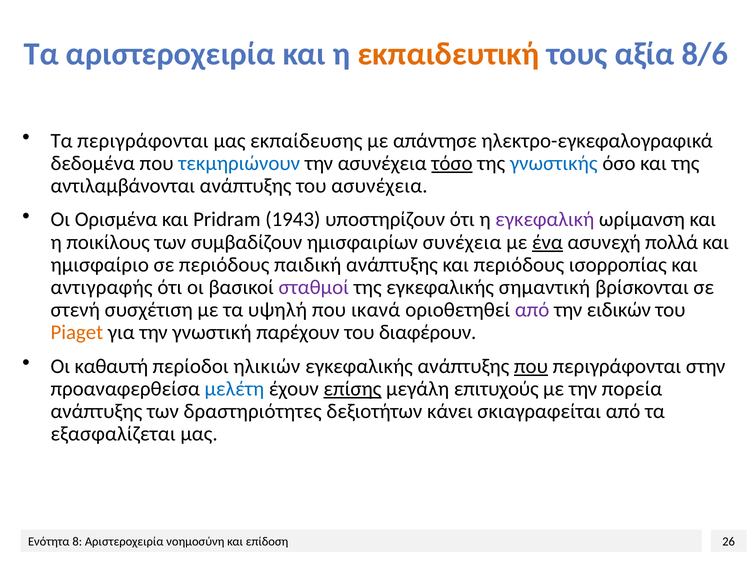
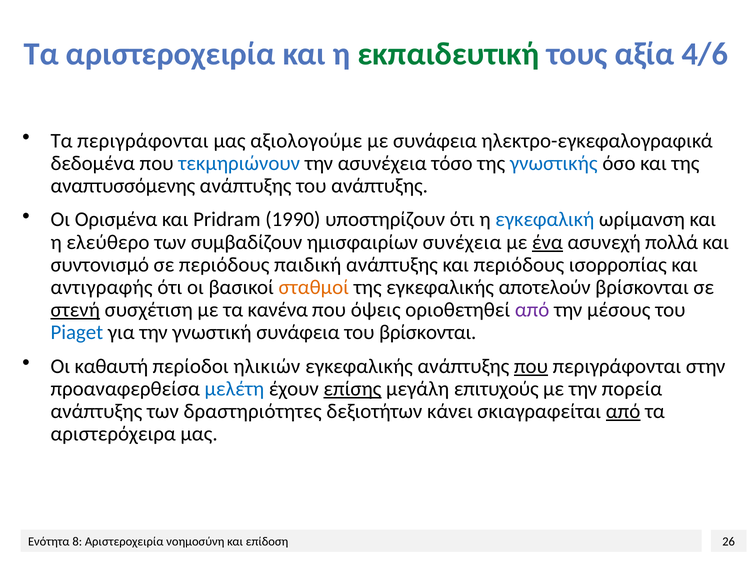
εκπαιδευτική colour: orange -> green (449, 54)
8/6: 8/6 -> 4/6 (705, 54)
εκπαίδευσης: εκπαίδευσης -> αξιολογούμε (306, 141)
με απάντησε: απάντησε -> συνάφεια (435, 141)
τόσο underline: present -> none (452, 163)
αντιλαμβάνονται: αντιλαμβάνονται -> αναπτυσσόμενης (123, 186)
του ασυνέχεια: ασυνέχεια -> ανάπτυξης (380, 186)
1943: 1943 -> 1990 (293, 220)
εγκεφαλική colour: purple -> blue (545, 220)
ποικίλους: ποικίλους -> ελεύθερο (108, 242)
ημισφαίριο: ημισφαίριο -> συντονισμό (100, 265)
σταθμοί colour: purple -> orange (314, 287)
σημαντική: σημαντική -> αποτελούν (545, 287)
στενή underline: none -> present (75, 310)
υψηλή: υψηλή -> κανένα (278, 310)
ικανά: ικανά -> όψεις (376, 310)
ειδικών: ειδικών -> μέσους (619, 310)
Piaget colour: orange -> blue (77, 332)
γνωστική παρέχουν: παρέχουν -> συνάφεια (298, 332)
του διαφέρουν: διαφέρουν -> βρίσκονται (428, 332)
από underline: none -> present (623, 411)
εξασφαλίζεται: εξασφαλίζεται -> αριστερόχειρα (113, 434)
